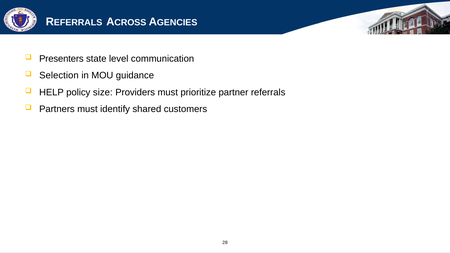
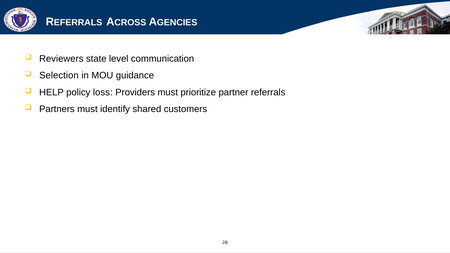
Presenters: Presenters -> Reviewers (61, 59)
size: size -> loss (103, 92)
